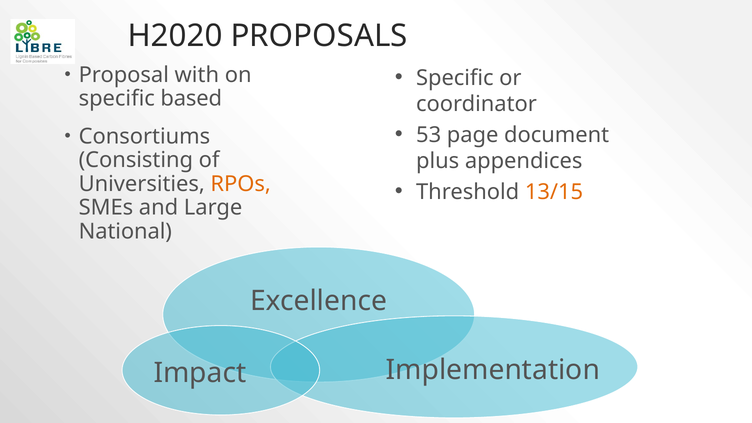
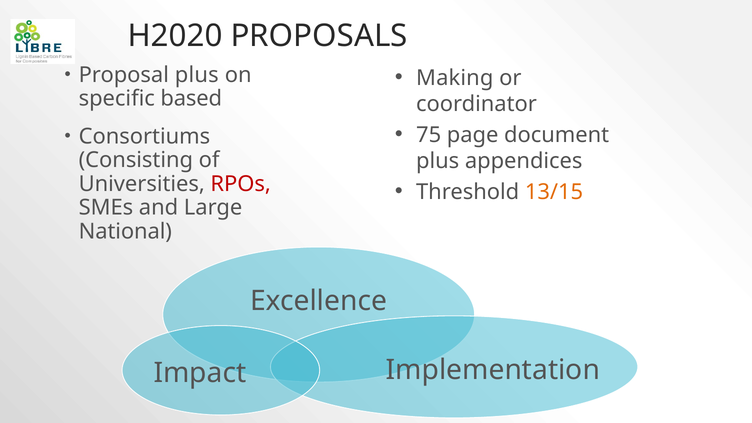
Proposal with: with -> plus (197, 75)
Specific: Specific -> Making (455, 78)
53: 53 -> 75 (429, 135)
RPOs colour: orange -> red (241, 184)
